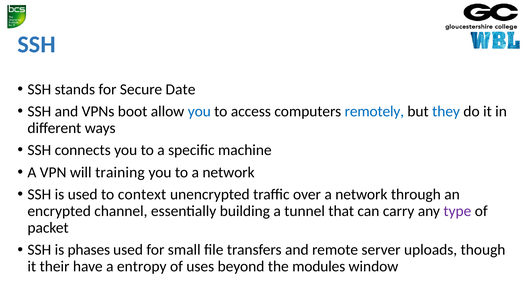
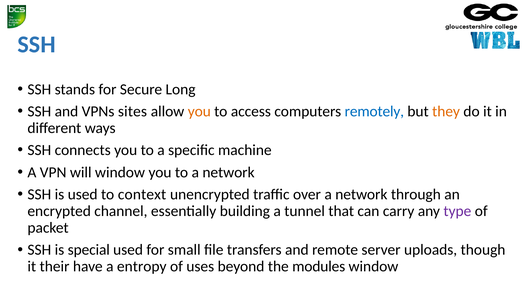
Date: Date -> Long (181, 89)
boot: boot -> sites (132, 112)
you colour: blue -> orange (199, 112)
they colour: blue -> orange (446, 112)
will training: training -> window (120, 173)
phases: phases -> special (89, 250)
